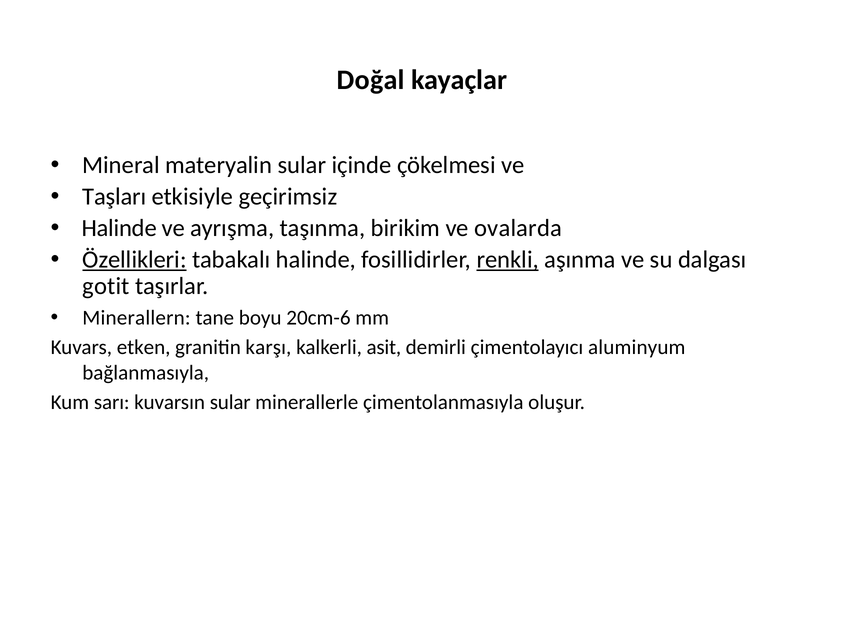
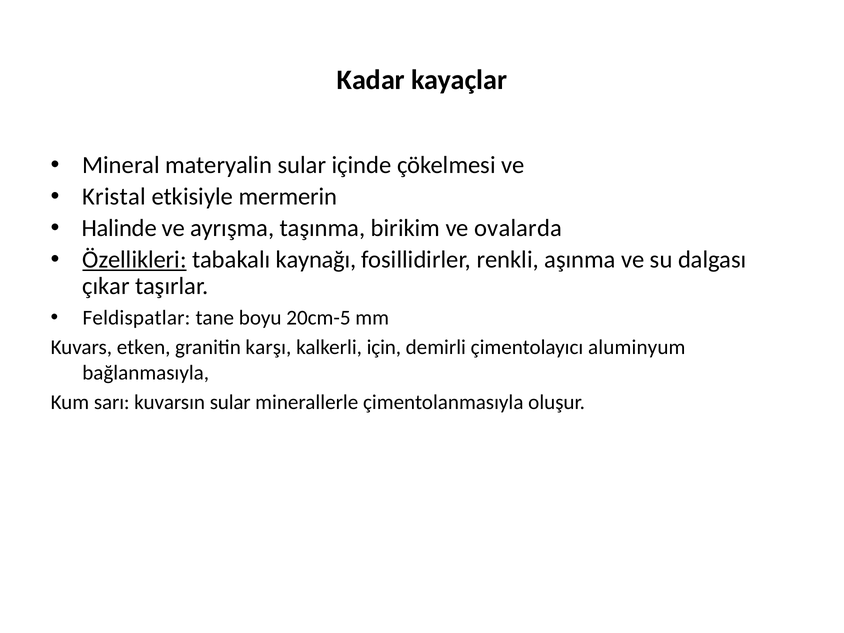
Doğal: Doğal -> Kadar (371, 80)
Taşları: Taşları -> Kristal (114, 197)
geçirimsiz: geçirimsiz -> mermerin (288, 197)
tabakalı halinde: halinde -> kaynağı (316, 260)
renkli underline: present -> none (508, 260)
gotit: gotit -> çıkar (106, 286)
Minerallern: Minerallern -> Feldispatlar (136, 318)
20cm-6: 20cm-6 -> 20cm-5 (318, 318)
asit: asit -> için (384, 347)
